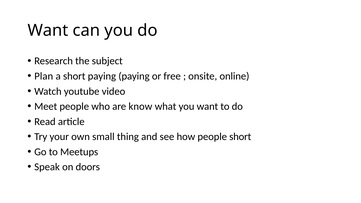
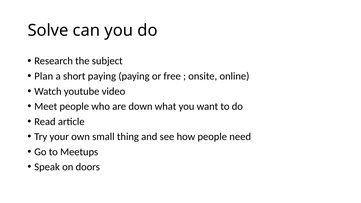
Want: Want -> Solve (48, 30)
know: know -> down (140, 106)
people short: short -> need (240, 137)
